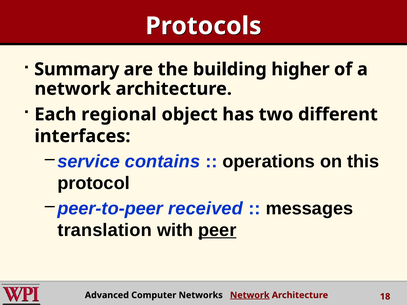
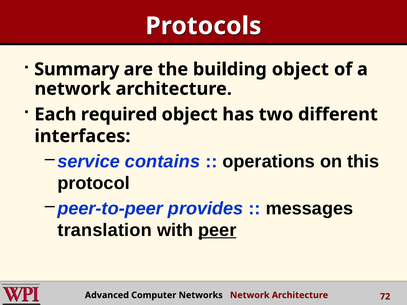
building higher: higher -> object (300, 69)
regional: regional -> required (119, 115)
received: received -> provides (206, 209)
Network underline: present -> none (250, 295)
18: 18 -> 72 (385, 297)
